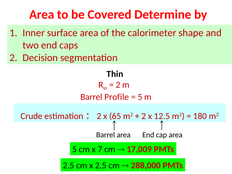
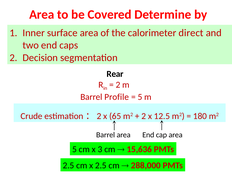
shape: shape -> direct (191, 33)
Thin: Thin -> Rear (115, 74)
7: 7 -> 3 (100, 149)
17,009: 17,009 -> 15,636 (139, 149)
